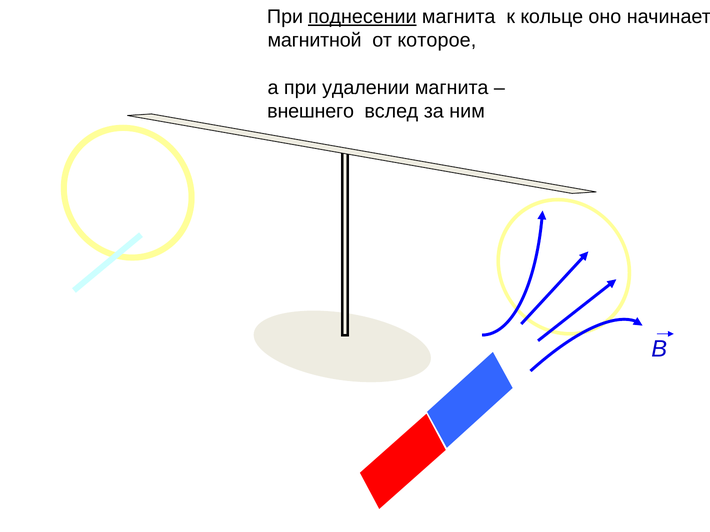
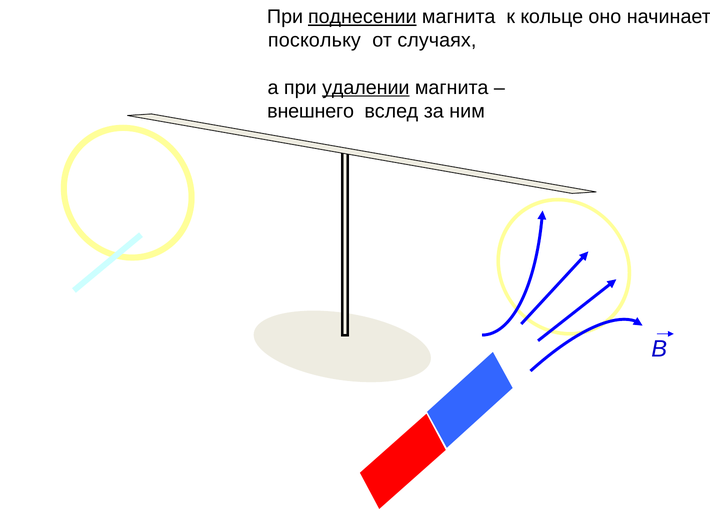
магнитной: магнитной -> поскольку (314, 40)
которое: которое -> случаях (437, 40)
удалении underline: none -> present (366, 88)
